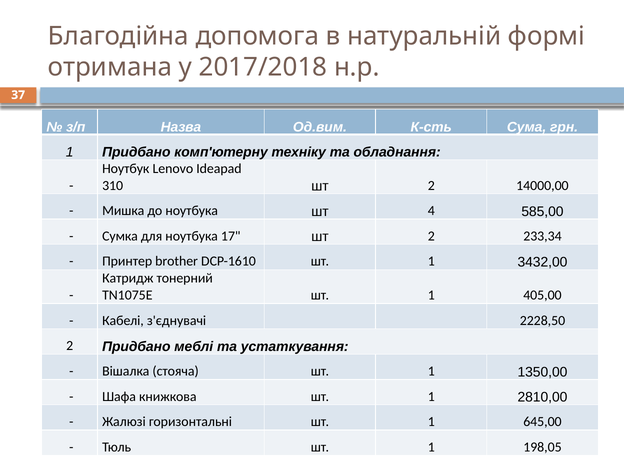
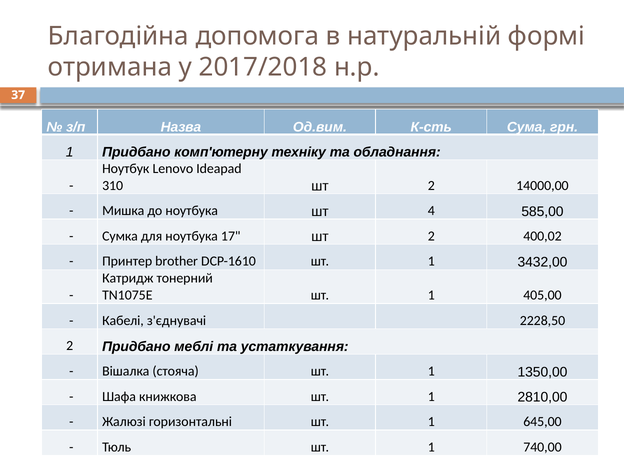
233,34: 233,34 -> 400,02 (542, 236)
198,05: 198,05 -> 740,00 (542, 447)
